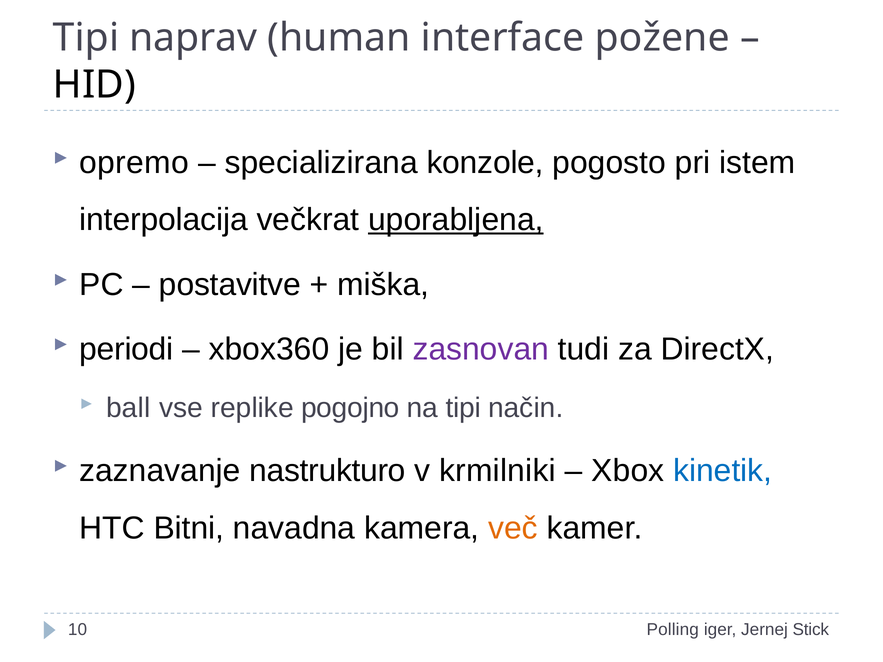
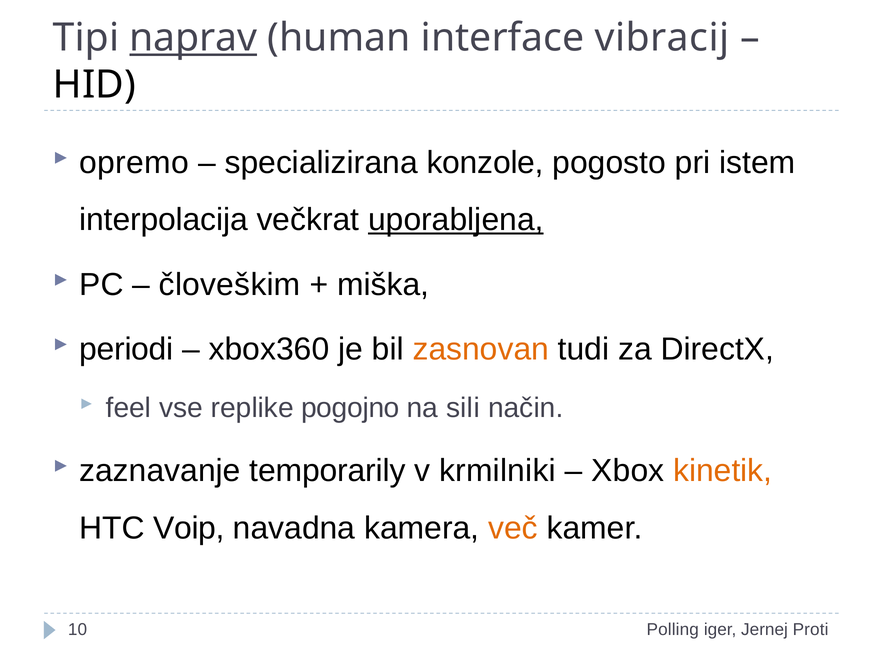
naprav underline: none -> present (193, 38)
požene: požene -> vibracij (662, 38)
postavitve: postavitve -> človeškim (230, 285)
zasnovan colour: purple -> orange (481, 349)
ball: ball -> feel (129, 408)
na tipi: tipi -> sili (463, 408)
nastrukturo: nastrukturo -> temporarily (328, 471)
kinetik colour: blue -> orange (723, 471)
Bitni: Bitni -> Voip (189, 528)
Stick: Stick -> Proti (811, 630)
